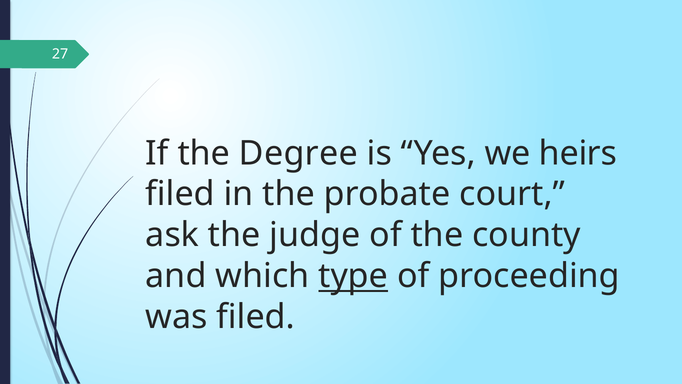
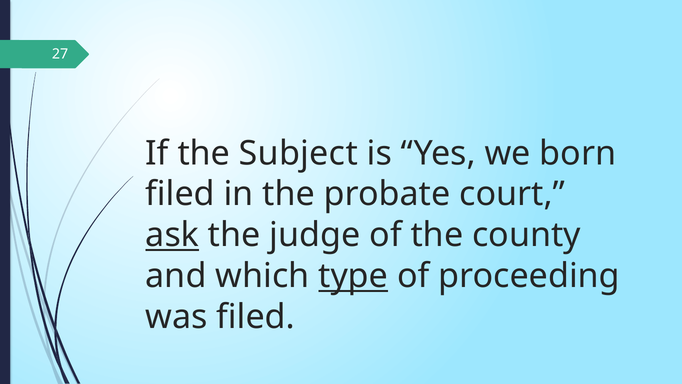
Degree: Degree -> Subject (298, 153)
heirs: heirs -> born (578, 153)
ask underline: none -> present (172, 235)
